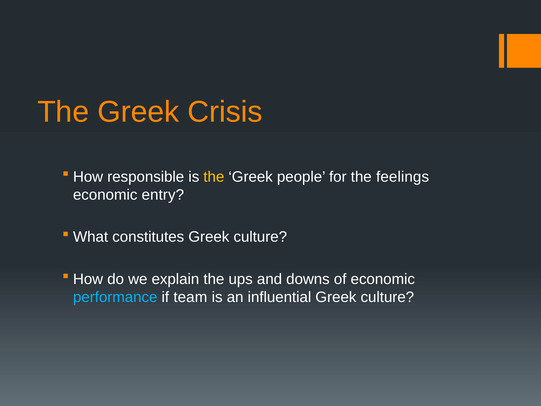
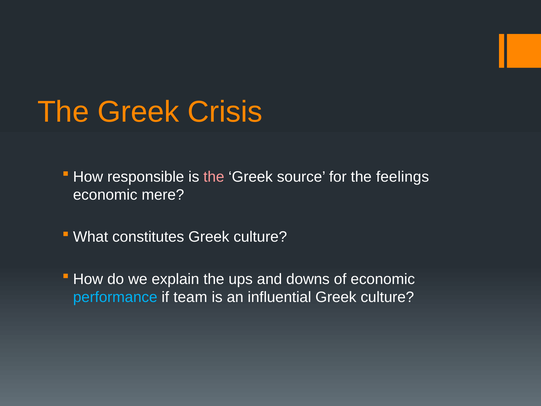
the colour: yellow -> pink (214, 177)
people: people -> source (301, 177)
entry: entry -> mere (163, 195)
